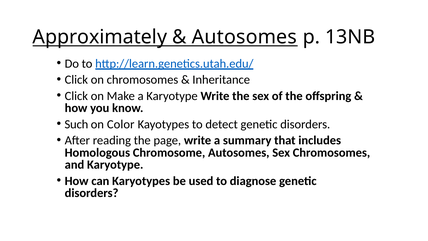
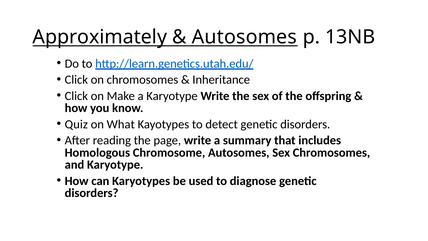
Such: Such -> Quiz (76, 124)
Color: Color -> What (121, 124)
